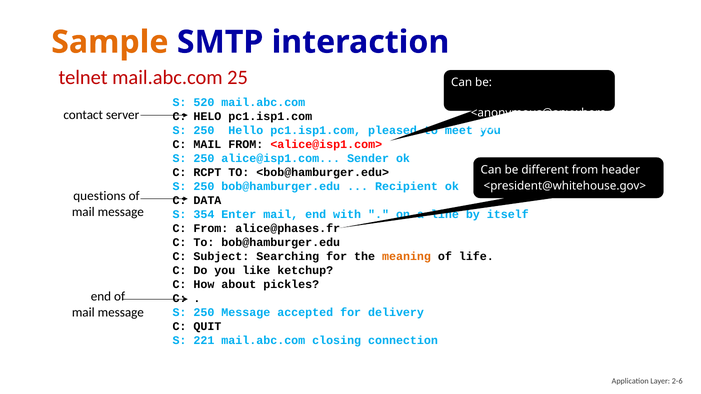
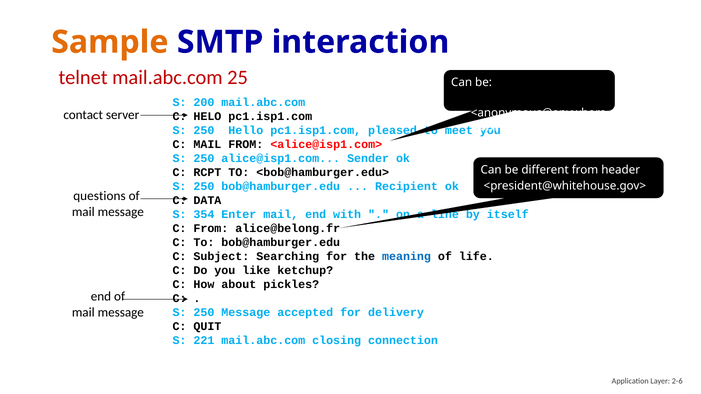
520: 520 -> 200 (204, 102)
alice@phases.fr: alice@phases.fr -> alice@belong.fr (288, 229)
meaning colour: orange -> blue (407, 257)
